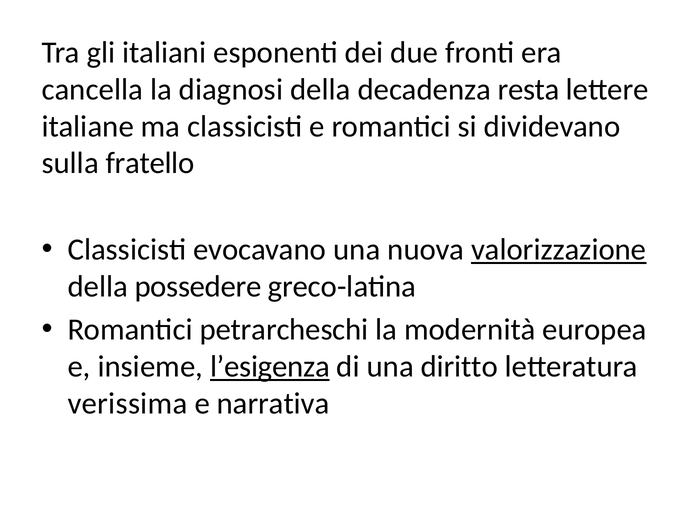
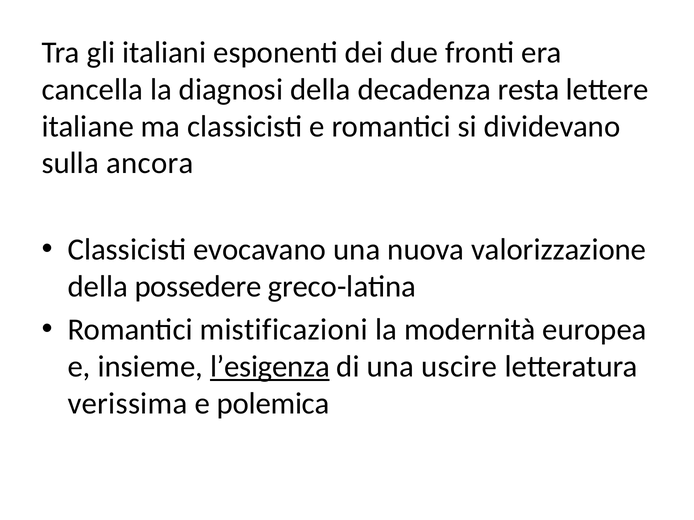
fratello: fratello -> ancora (150, 163)
valorizzazione underline: present -> none (559, 250)
petrarcheschi: petrarcheschi -> mistificazioni (284, 330)
diritto: diritto -> uscire (459, 367)
narrativa: narrativa -> polemica (273, 404)
